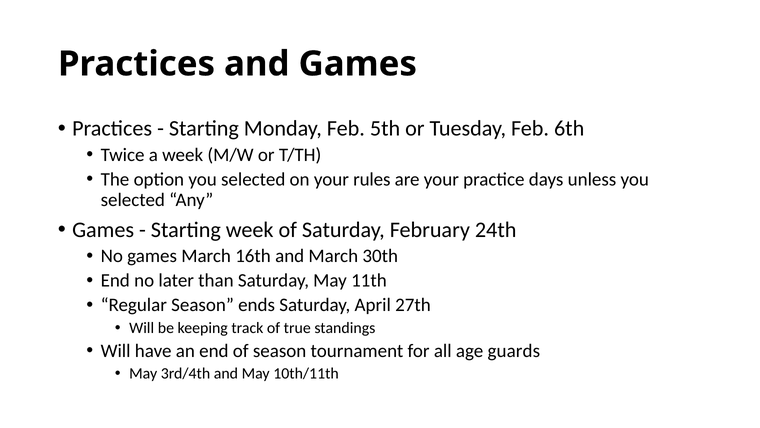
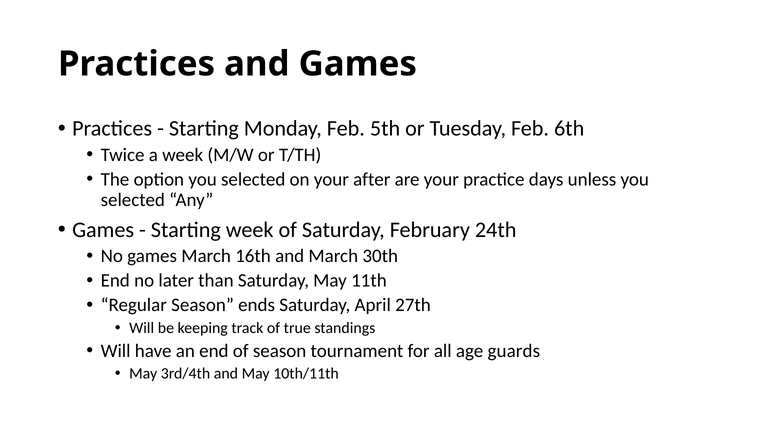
rules: rules -> after (372, 179)
